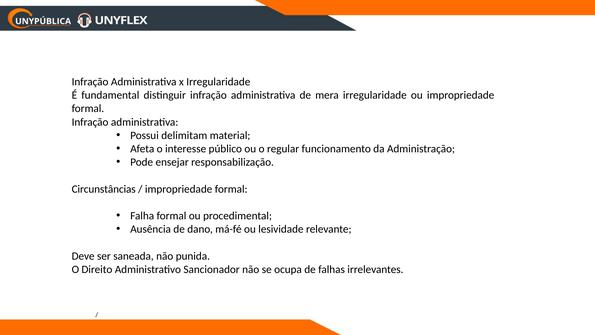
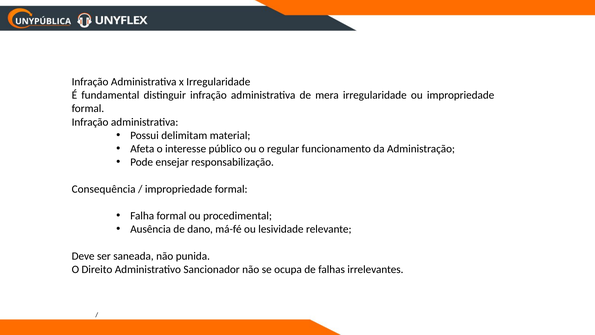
Circunstâncias: Circunstâncias -> Consequência (104, 189)
